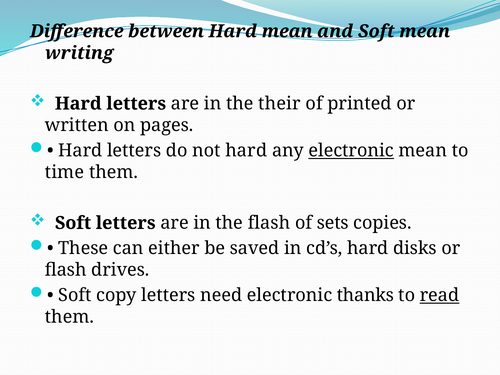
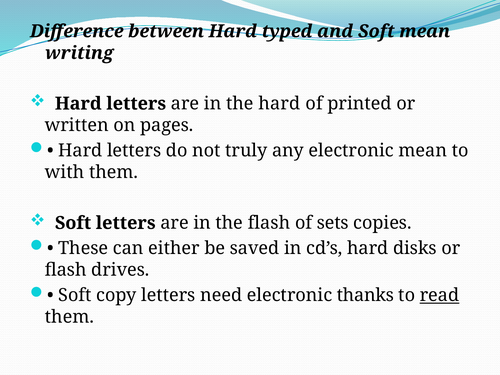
Hard mean: mean -> typed (287, 31)
the their: their -> hard (280, 104)
not hard: hard -> truly (246, 151)
electronic underline: present -> none (351, 151)
time: time -> with (65, 172)
